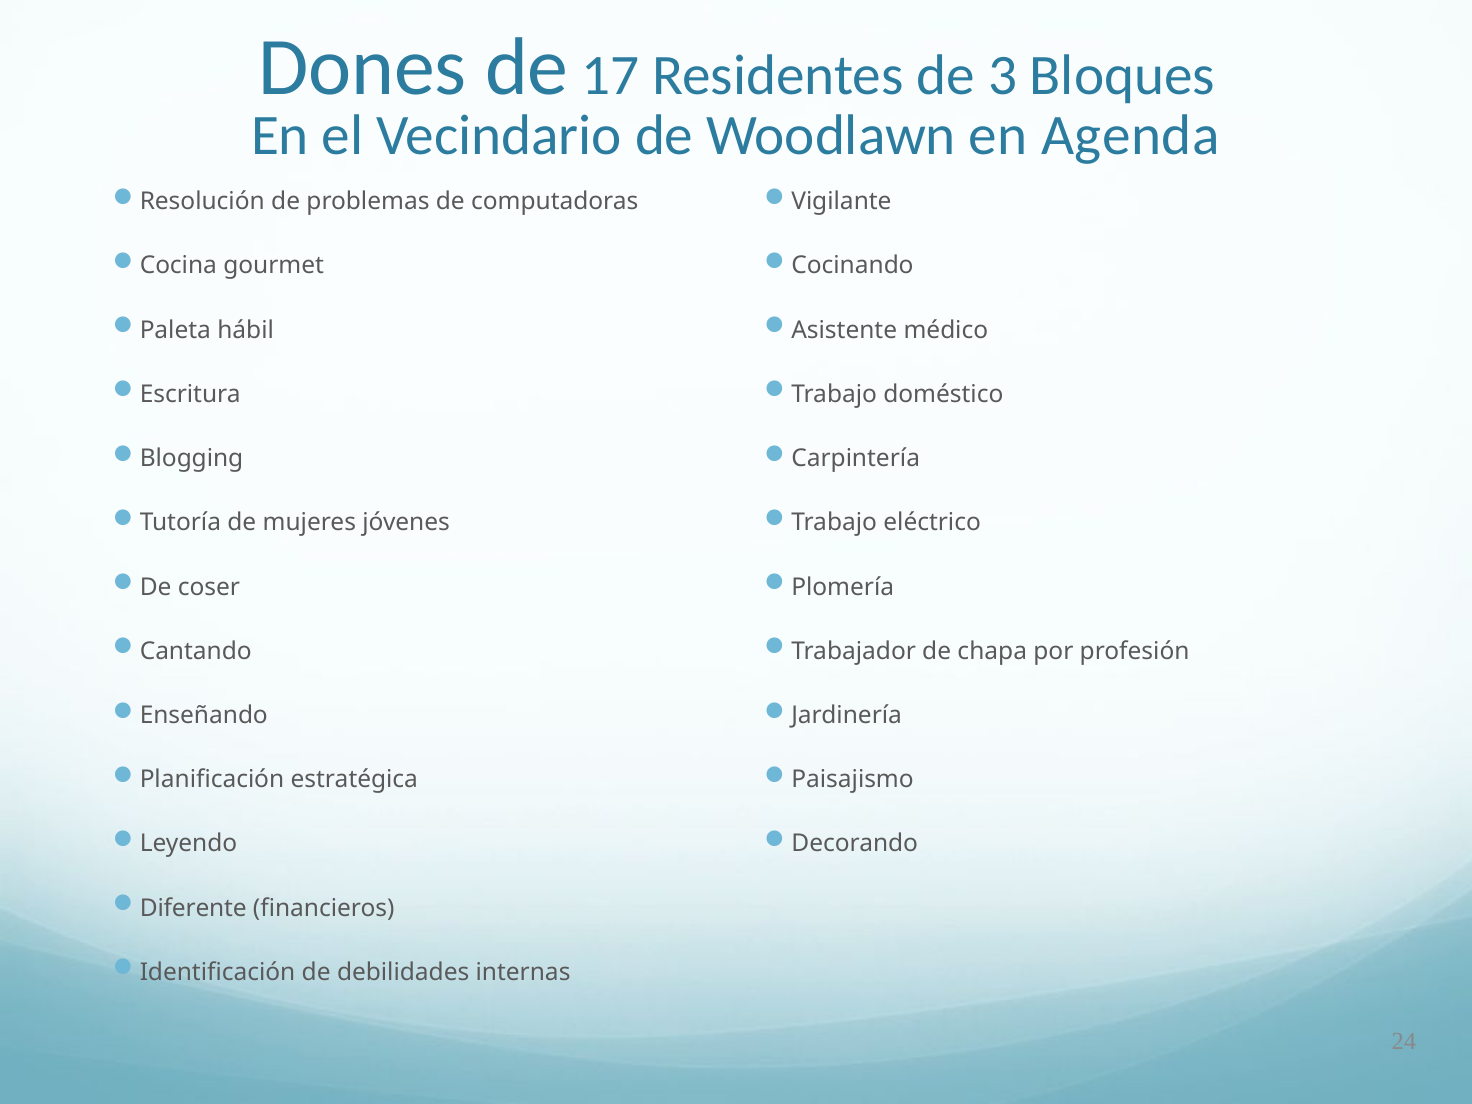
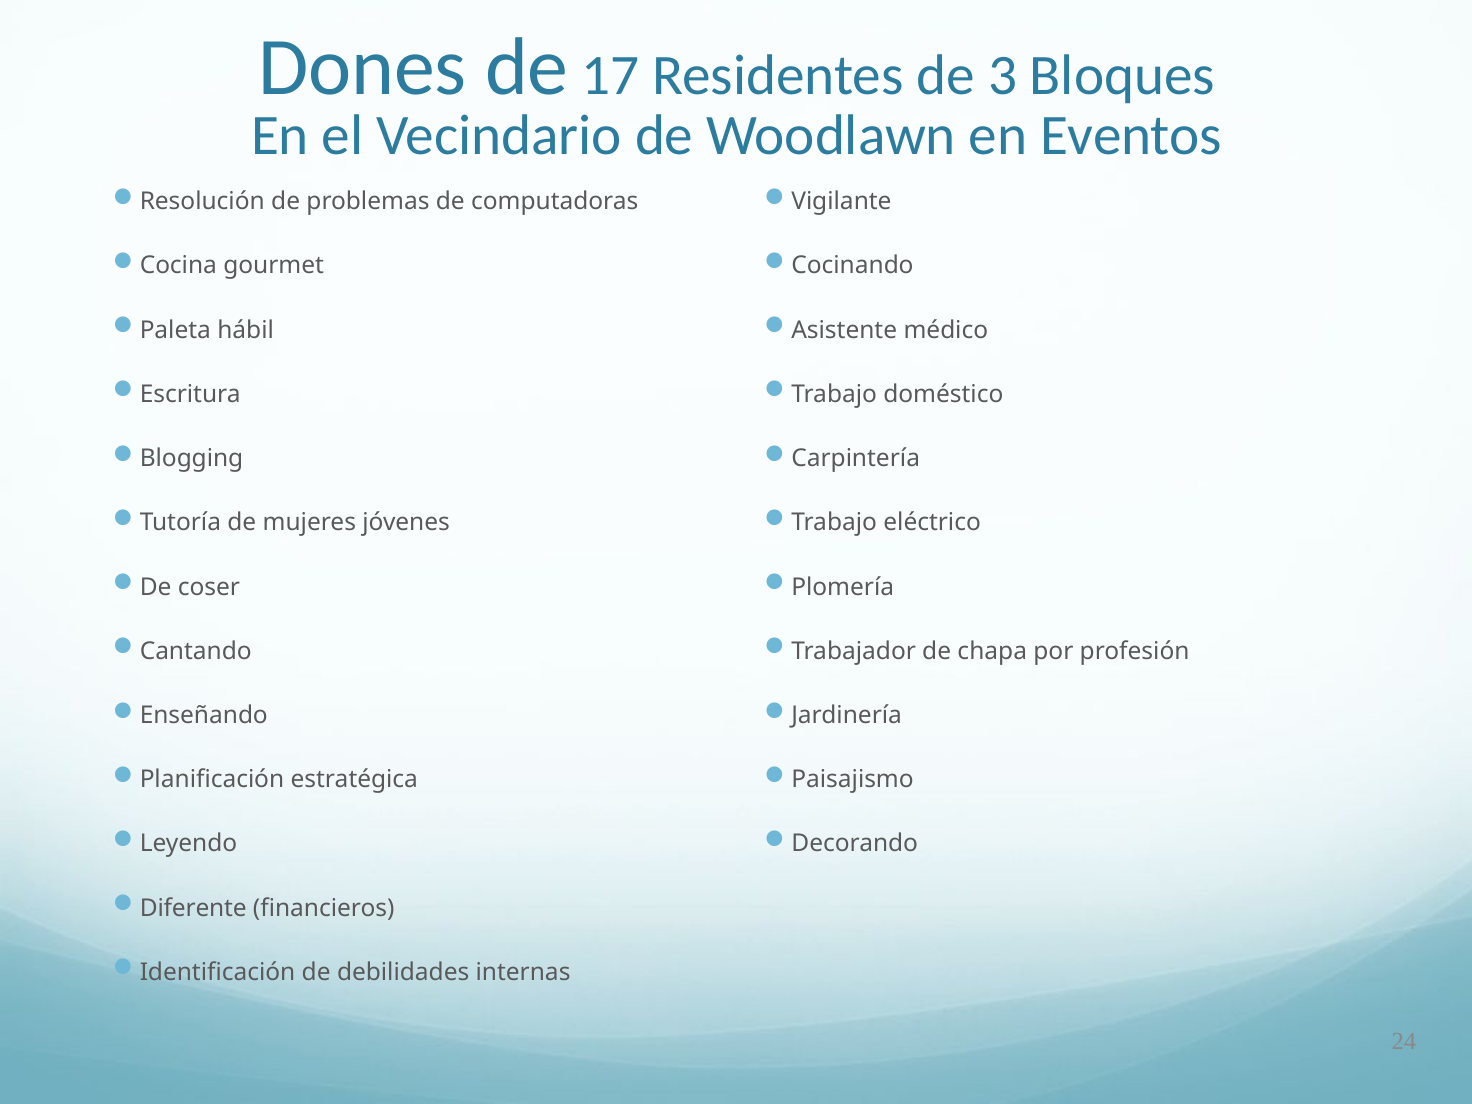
Agenda: Agenda -> Eventos (1131, 135)
